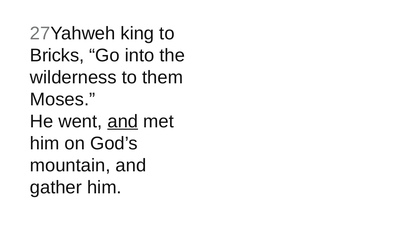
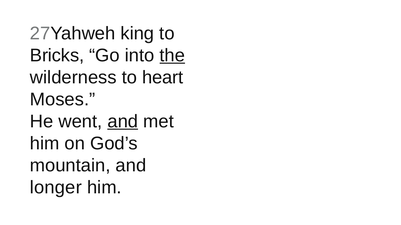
the underline: none -> present (172, 56)
them: them -> heart (163, 78)
gather: gather -> longer (56, 188)
